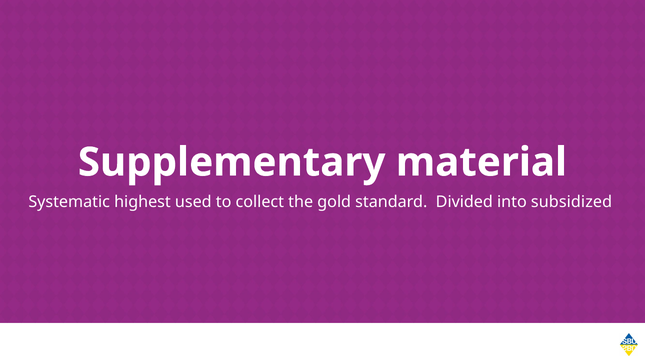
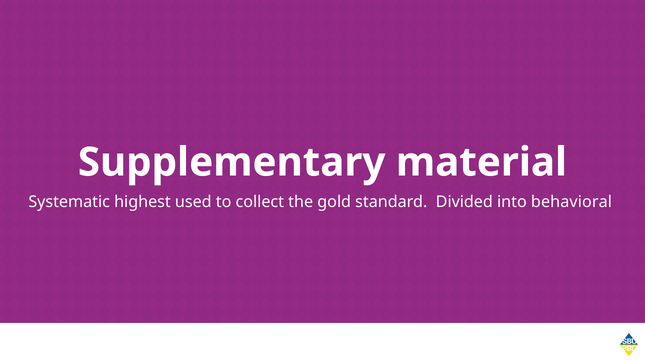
subsidized: subsidized -> behavioral (572, 202)
